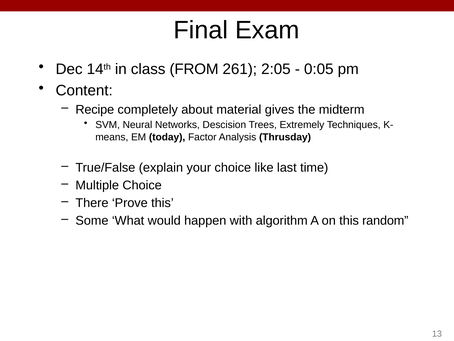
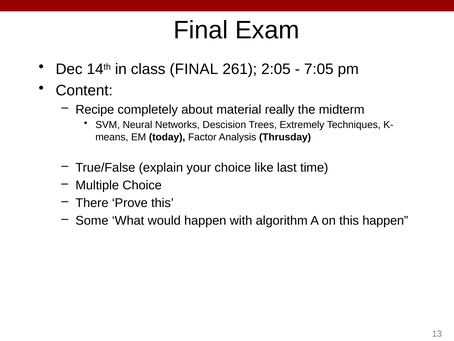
class FROM: FROM -> FINAL (194, 69)
0:05: 0:05 -> 7:05 (319, 69)
gives: gives -> really (280, 109)
this random: random -> happen (385, 220)
